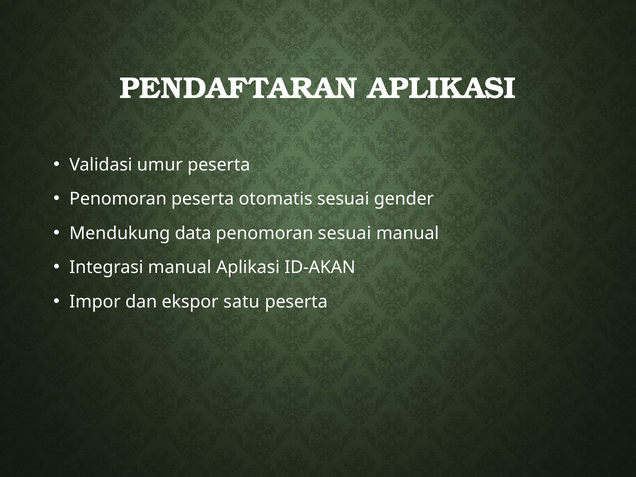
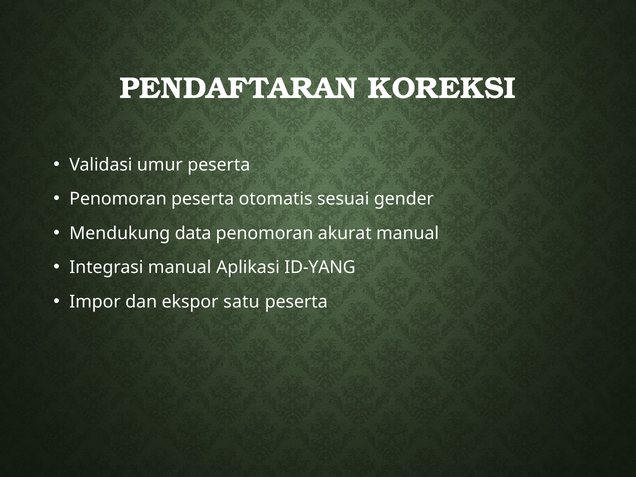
PENDAFTARAN APLIKASI: APLIKASI -> KOREKSI (442, 88)
penomoran sesuai: sesuai -> akurat (345, 233)
ID-AKAN: ID-AKAN -> ID-YANG (320, 268)
